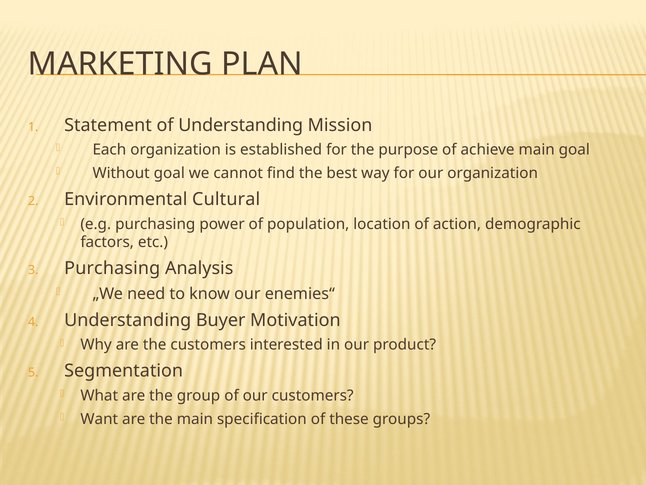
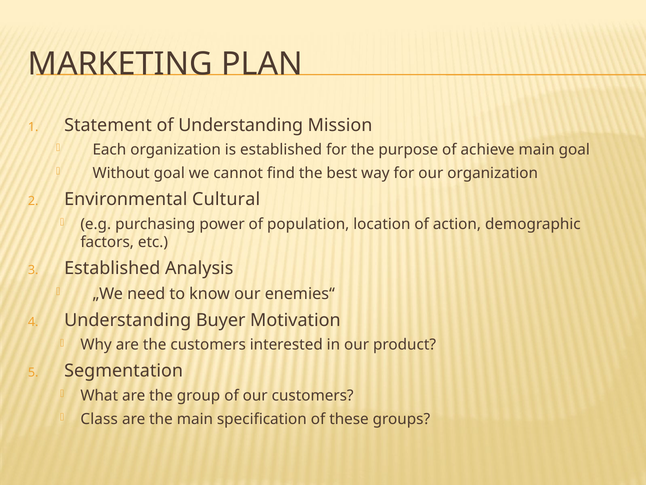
Purchasing: Purchasing -> Established (112, 268)
Want: Want -> Class (99, 419)
